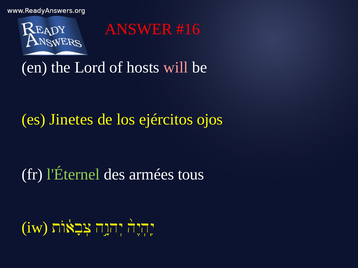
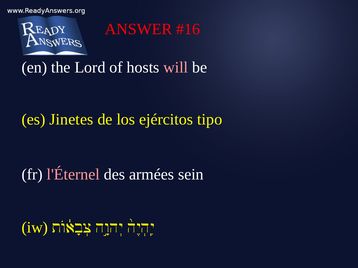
ojos: ojos -> tipo (210, 119)
l'Éternel colour: light green -> pink (73, 175)
tous: tous -> sein (191, 175)
